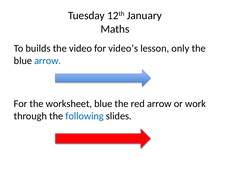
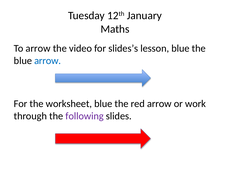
To builds: builds -> arrow (38, 48)
video’s: video’s -> slides’s (123, 48)
lesson only: only -> blue (180, 48)
following colour: blue -> purple (85, 116)
